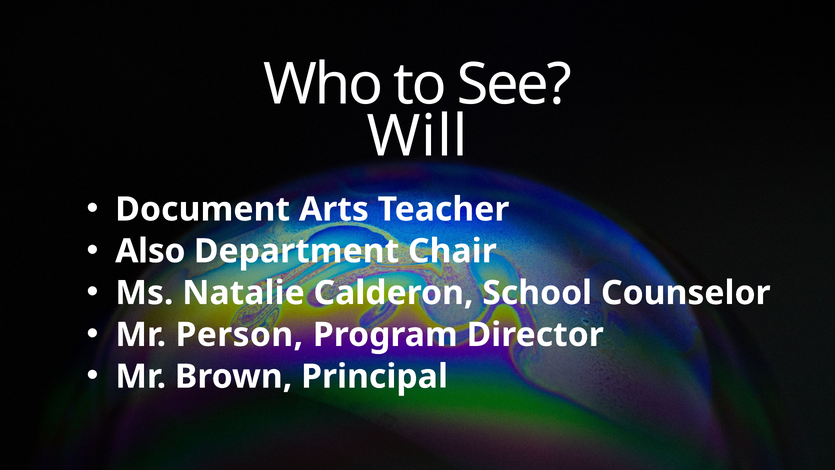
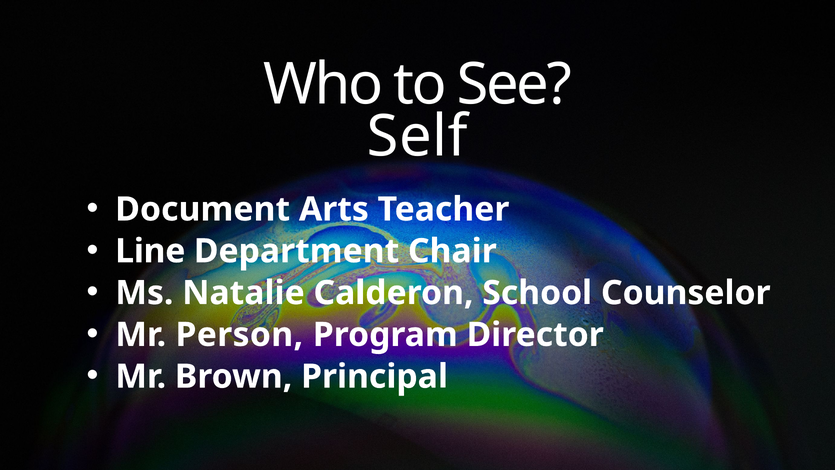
Will: Will -> Self (417, 137)
Also: Also -> Line (150, 251)
